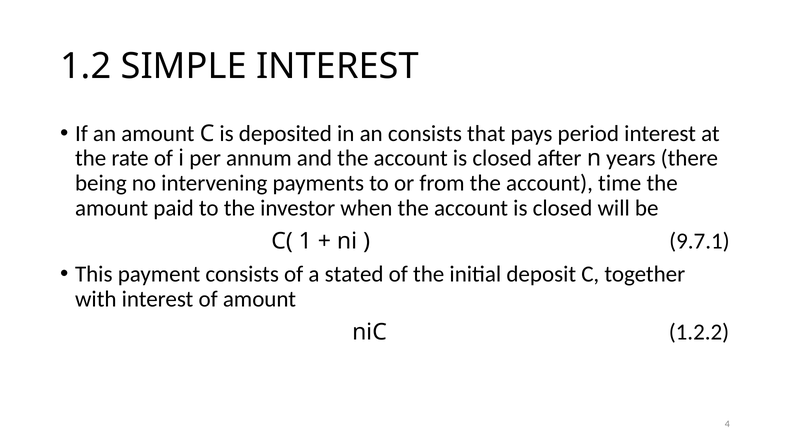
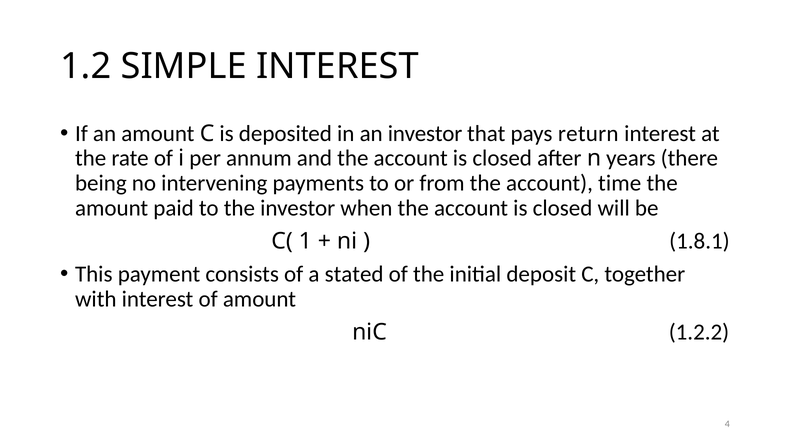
an consists: consists -> investor (425, 134)
period: period -> return (588, 134)
9.7.1: 9.7.1 -> 1.8.1 (699, 241)
